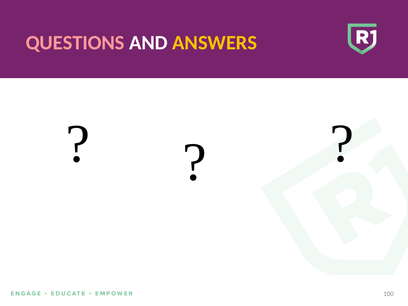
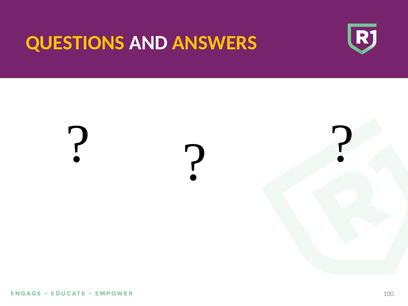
QUESTIONS colour: pink -> yellow (75, 43)
